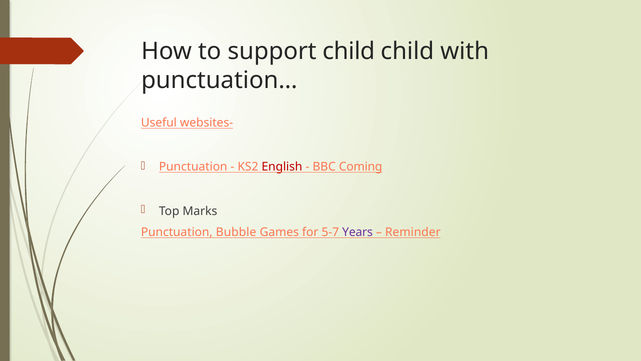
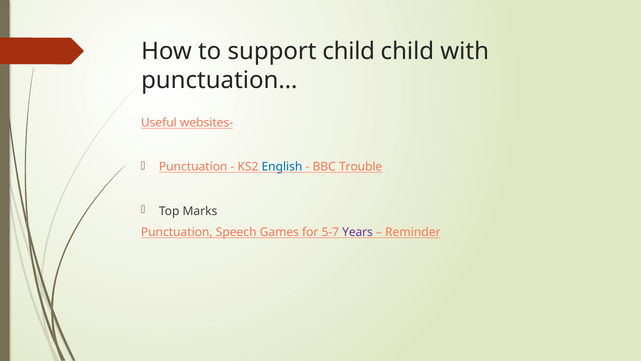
English colour: red -> blue (282, 167)
Coming: Coming -> Trouble (361, 167)
Bubble: Bubble -> Speech (236, 232)
